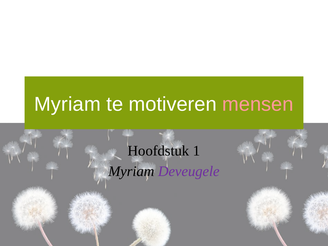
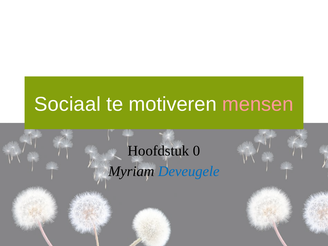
Myriam: Myriam -> Sociaal (67, 104)
1: 1 -> 0 (197, 151)
Deveugele colour: purple -> blue (189, 171)
